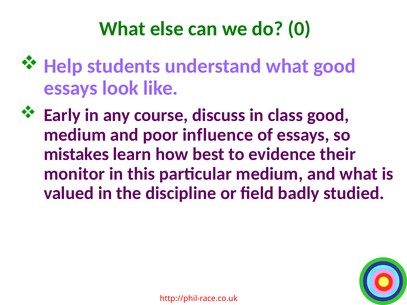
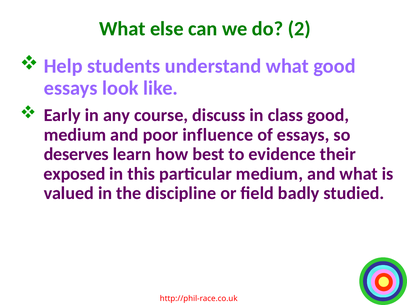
0: 0 -> 2 (299, 29)
mistakes: mistakes -> deserves (76, 154)
monitor: monitor -> exposed (75, 174)
